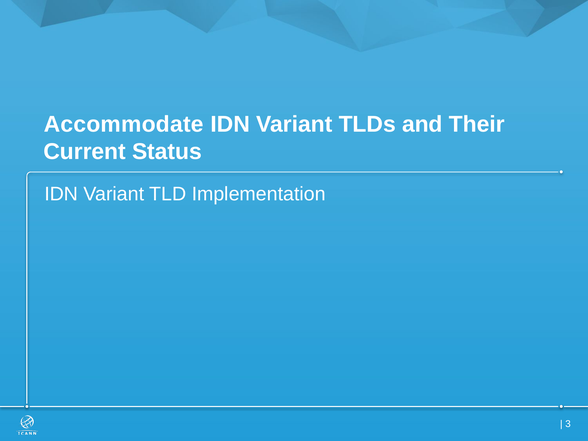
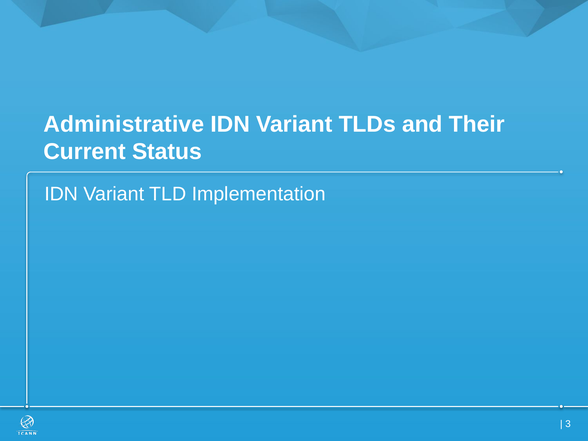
Accommodate: Accommodate -> Administrative (124, 124)
